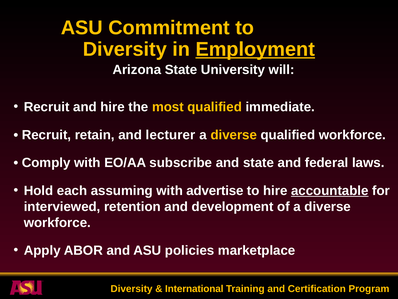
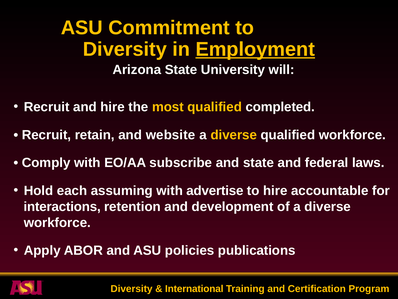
immediate: immediate -> completed (280, 107)
lecturer: lecturer -> website (171, 135)
accountable underline: present -> none (330, 190)
interviewed: interviewed -> interactions (62, 206)
marketplace: marketplace -> publications (257, 250)
